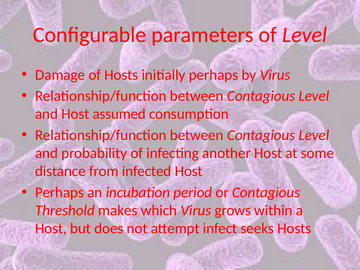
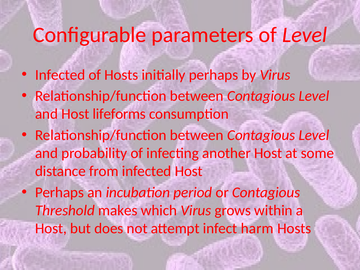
Damage: Damage -> Infected (60, 75)
assumed: assumed -> lifeforms (119, 114)
seeks: seeks -> harm (257, 228)
